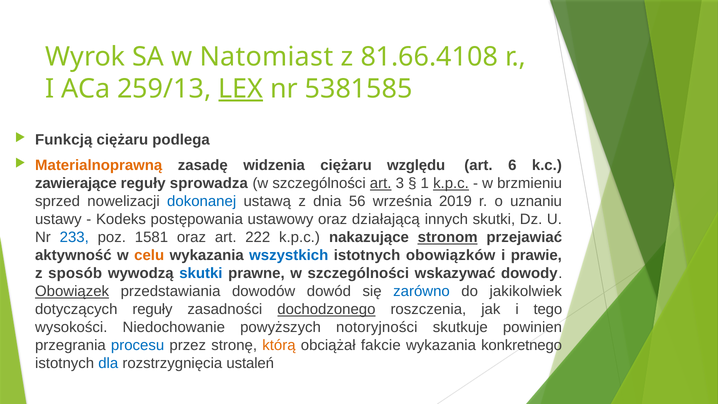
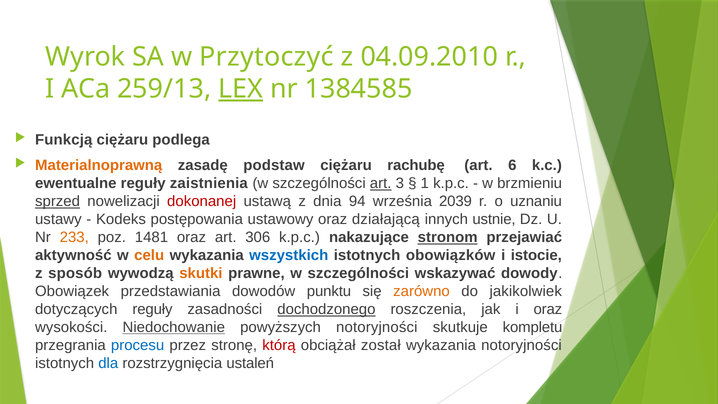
Natomiast: Natomiast -> Przytoczyć (266, 57)
81.66.4108: 81.66.4108 -> 04.09.2010 (429, 57)
5381585: 5381585 -> 1384585 (359, 89)
widzenia: widzenia -> podstaw (274, 165)
względu: względu -> rachubę (416, 165)
zawierające: zawierające -> ewentualne (76, 183)
sprowadza: sprowadza -> zaistnienia (209, 183)
k.p.c underline: present -> none (451, 183)
sprzed underline: none -> present (58, 201)
dokonanej colour: blue -> red (202, 201)
56: 56 -> 94 (357, 201)
2019: 2019 -> 2039 (455, 201)
innych skutki: skutki -> ustnie (494, 219)
233 colour: blue -> orange (74, 237)
1581: 1581 -> 1481 (151, 237)
222: 222 -> 306 (258, 237)
prawie: prawie -> istocie (536, 255)
skutki colour: blue -> orange (201, 273)
Obowiązek underline: present -> none (72, 291)
dowód: dowód -> punktu (329, 291)
zarówno colour: blue -> orange (422, 291)
i tego: tego -> oraz (548, 309)
Niedochowanie underline: none -> present (174, 327)
powinien: powinien -> kompletu (533, 327)
którą colour: orange -> red (279, 345)
fakcie: fakcie -> został (381, 345)
wykazania konkretnego: konkretnego -> notoryjności (521, 345)
